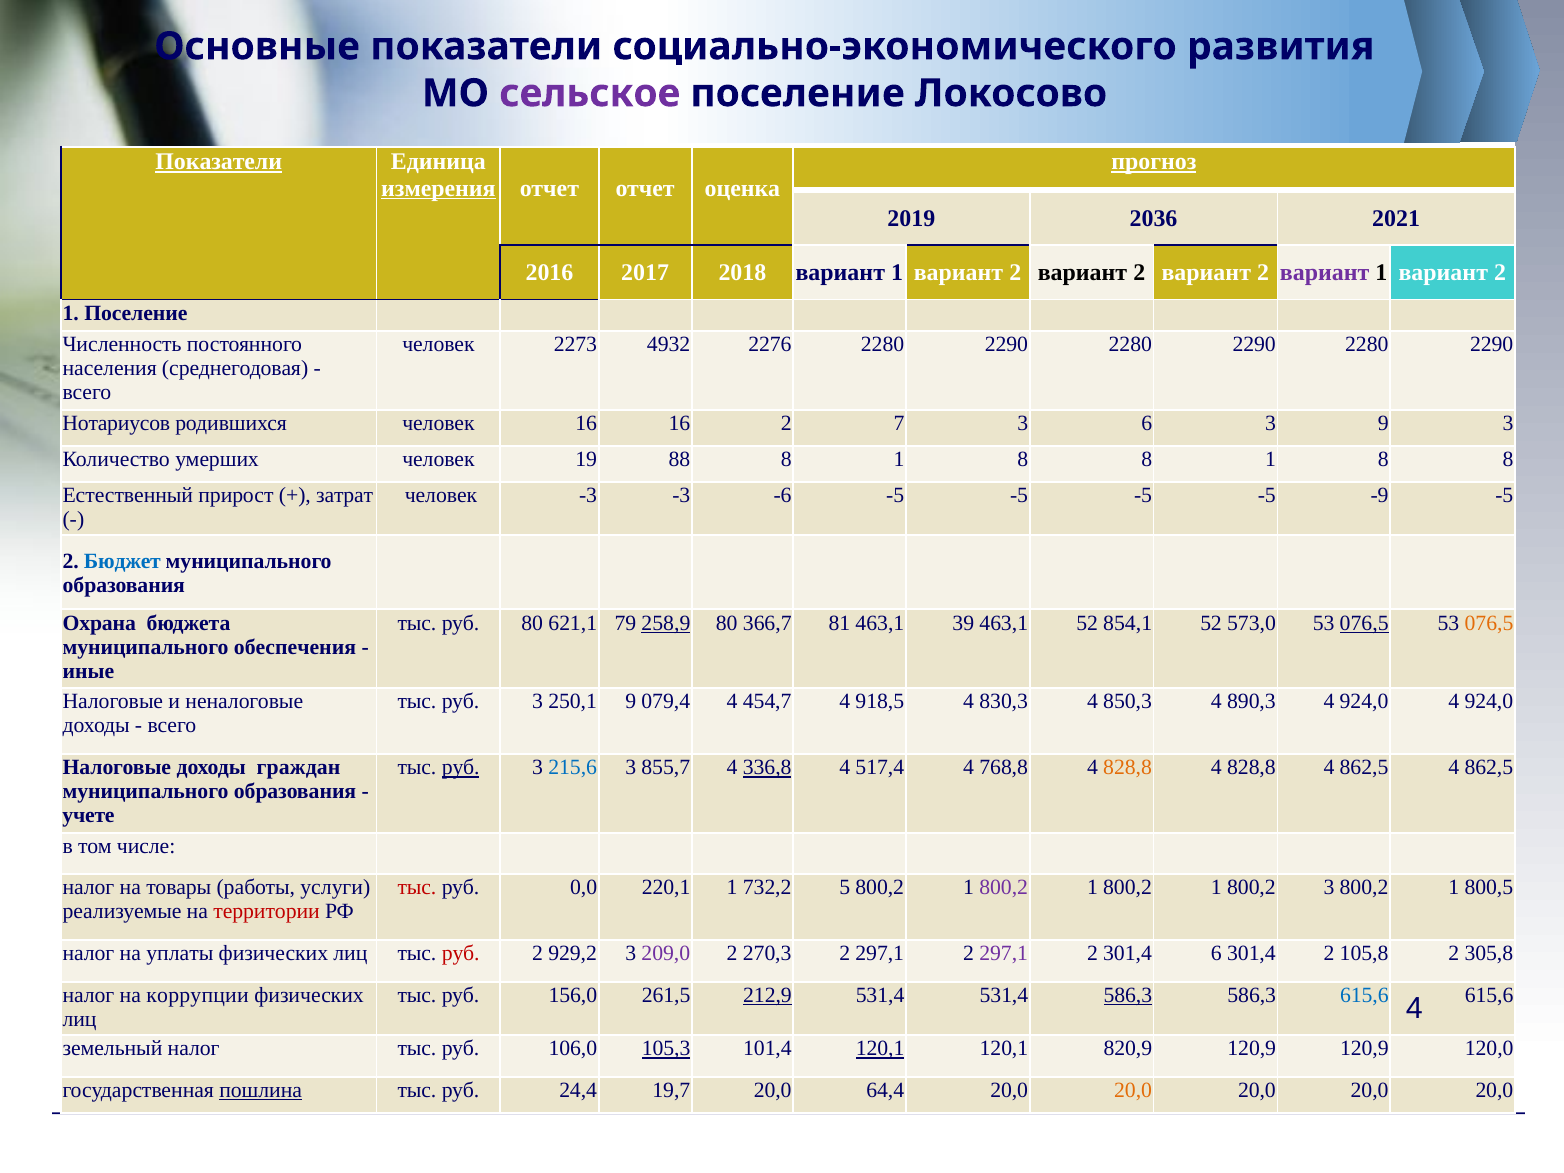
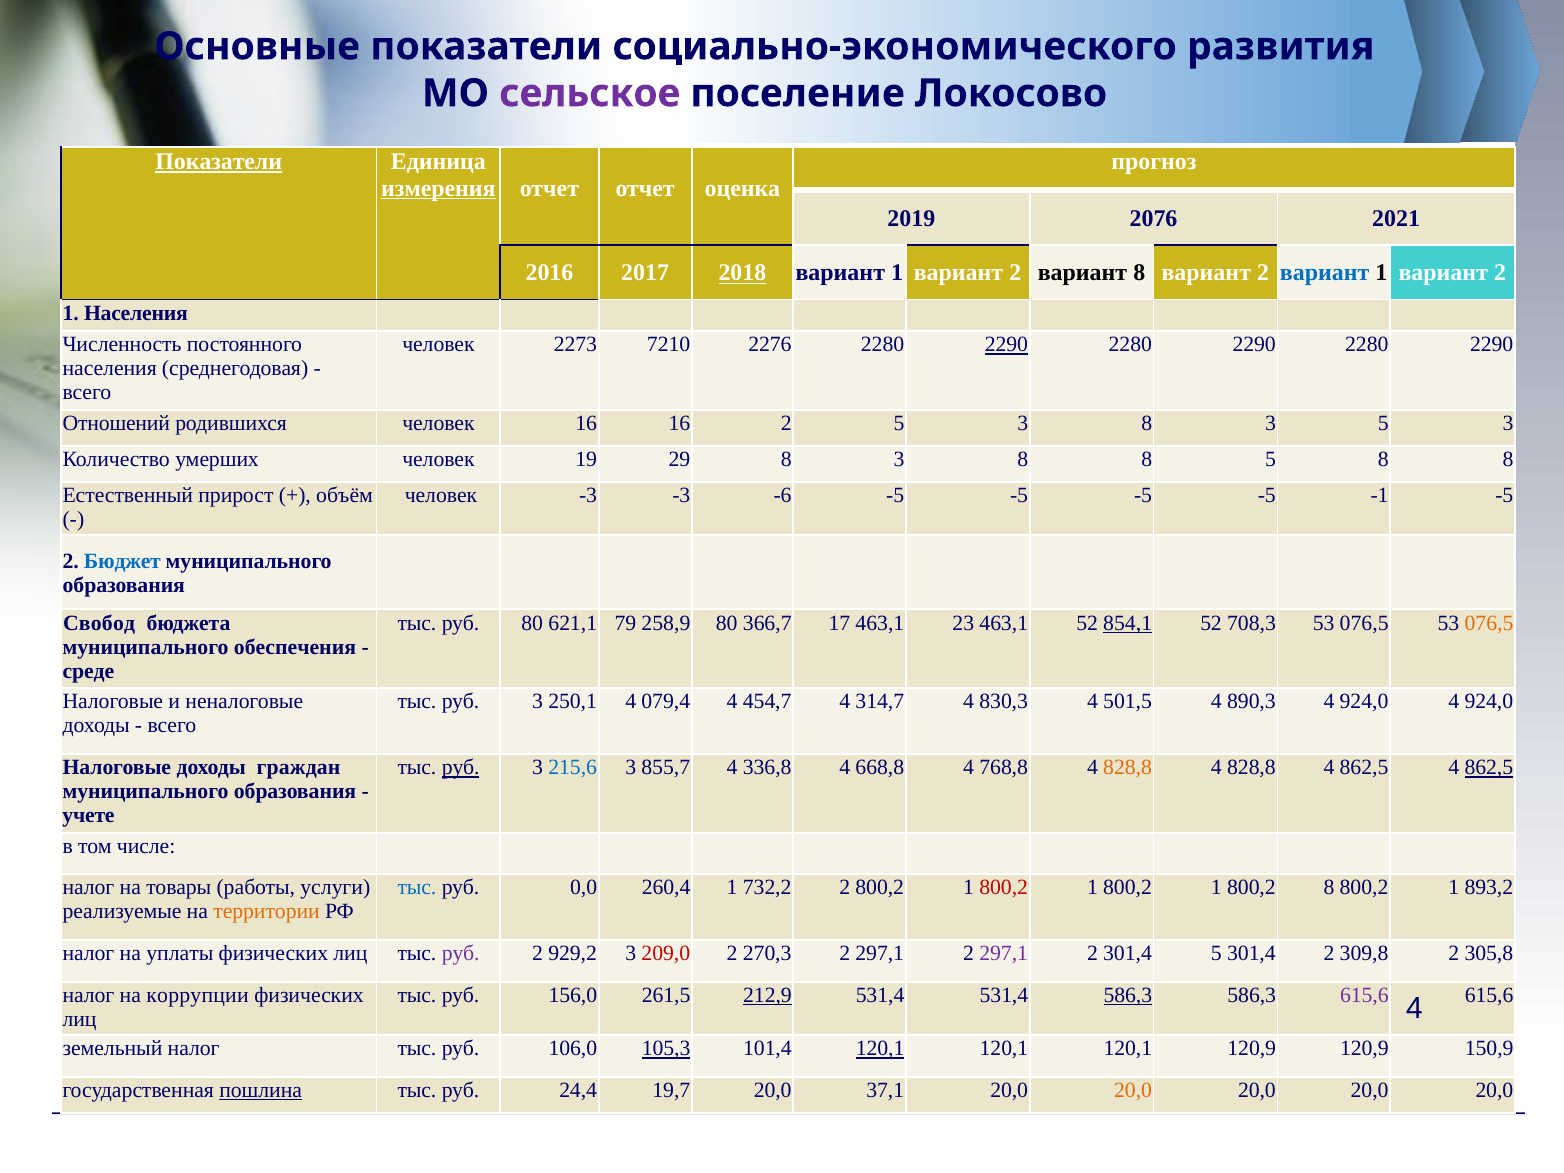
прогноз underline: present -> none (1154, 162)
2036: 2036 -> 2076 (1154, 218)
2018 underline: none -> present (742, 273)
2: 2 -> 8 (1139, 273)
вариант colour: purple -> blue (1325, 273)
1 Поселение: Поселение -> Населения (136, 313)
4932: 4932 -> 7210 (669, 345)
2290 underline: none -> present (1006, 345)
Нотариусов: Нотариусов -> Отношений (116, 423)
2 7: 7 -> 5 (899, 423)
6: 6 -> 8 (1147, 423)
3 9: 9 -> 5 (1383, 423)
88: 88 -> 29 (679, 459)
1: 1 -> 3 (899, 459)
8 8 1: 1 -> 5 (1271, 459)
затрат: затрат -> объём (345, 495)
-9: -9 -> -1 (1380, 495)
Охрана: Охрана -> Свобод (99, 623)
258,9 underline: present -> none (666, 623)
81: 81 -> 17 (839, 623)
39: 39 -> 23 (963, 623)
854,1 underline: none -> present (1128, 623)
573,0: 573,0 -> 708,3 (1252, 623)
076,5 underline: present -> none (1364, 623)
иные: иные -> среде (88, 671)
250,1 9: 9 -> 4 (631, 702)
918,5: 918,5 -> 314,7 (880, 702)
850,3: 850,3 -> 501,5 (1128, 702)
336,8 underline: present -> none (767, 768)
517,4: 517,4 -> 668,8 (880, 768)
862,5 underline: none -> present (1489, 768)
тыс colour: red -> blue (417, 888)
220,1: 220,1 -> 260,4 (666, 888)
732,2 5: 5 -> 2 (845, 888)
800,2 colour: purple -> red (1004, 888)
800,2 3: 3 -> 8 (1329, 888)
800,5: 800,5 -> 893,2 (1489, 888)
территории colour: red -> orange (267, 912)
руб colour: red -> purple (461, 953)
209,0 colour: purple -> red (666, 953)
301,4 6: 6 -> 5 (1216, 953)
105,8: 105,8 -> 309,8 (1364, 953)
615,6 colour: blue -> purple (1364, 995)
820,9: 820,9 -> 120,1 (1128, 1049)
120,0: 120,0 -> 150,9 (1489, 1049)
64,4: 64,4 -> 37,1 (885, 1090)
